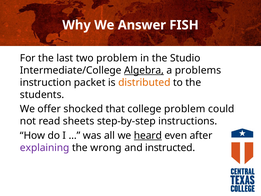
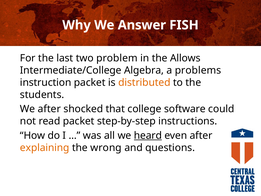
Studio: Studio -> Allows (185, 58)
Algebra underline: present -> none (144, 70)
We offer: offer -> after (49, 109)
college problem: problem -> software (185, 109)
read sheets: sheets -> packet (79, 121)
explaining colour: purple -> orange (45, 147)
instructed: instructed -> questions (170, 147)
